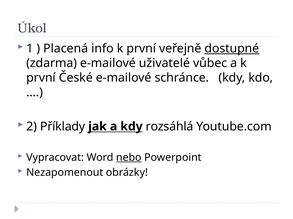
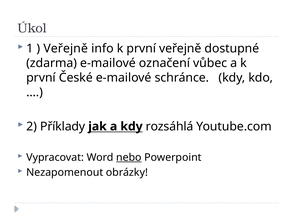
Placená: Placená -> Veřejně (66, 49)
dostupné underline: present -> none (232, 49)
uživatelé: uživatelé -> označení (164, 63)
